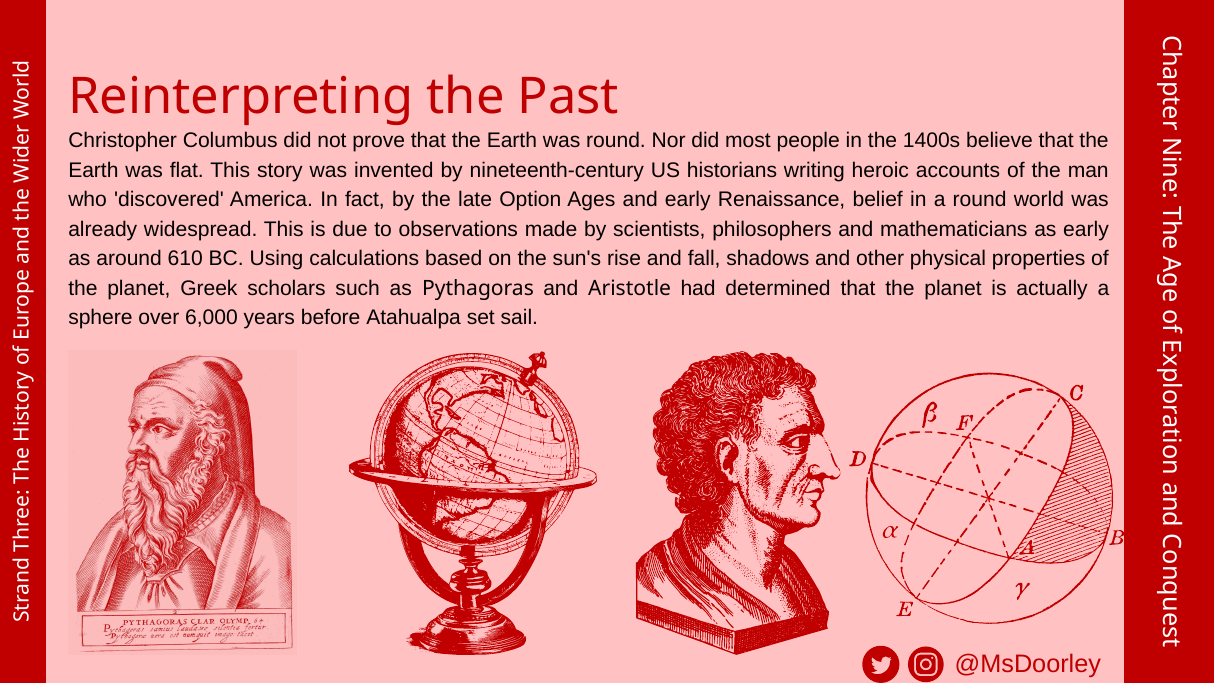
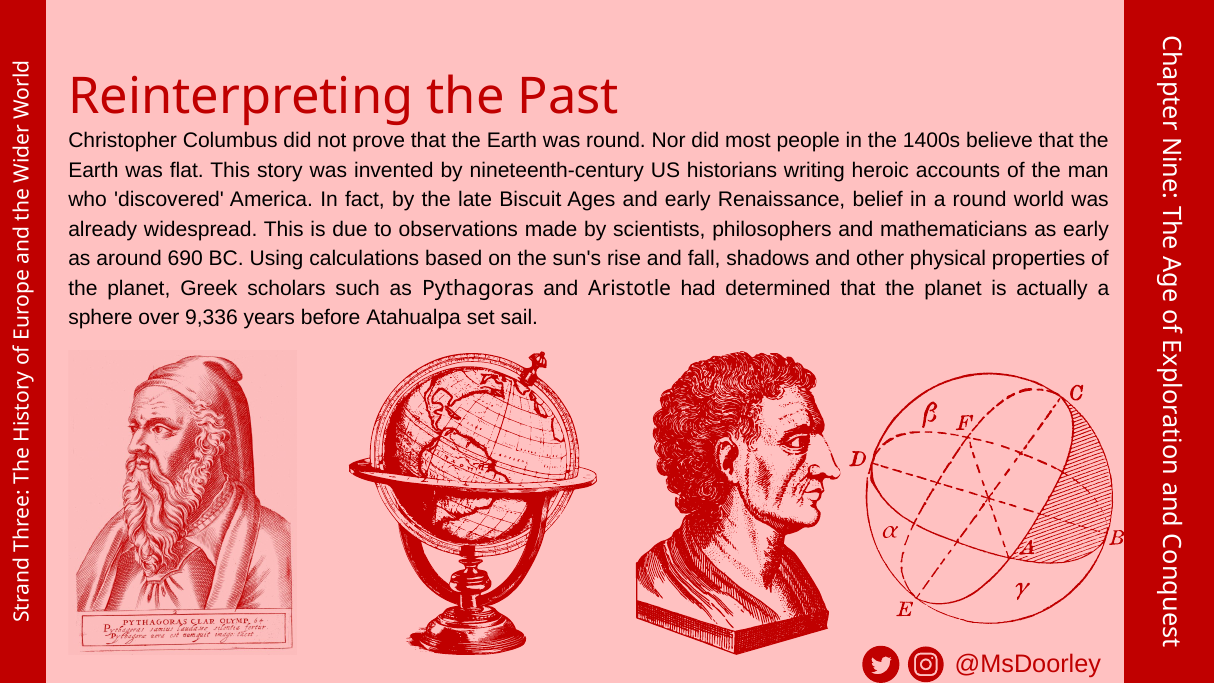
Option: Option -> Biscuit (530, 200)
610: 610 -> 690 (185, 259)
6,000: 6,000 -> 9,336 (211, 318)
